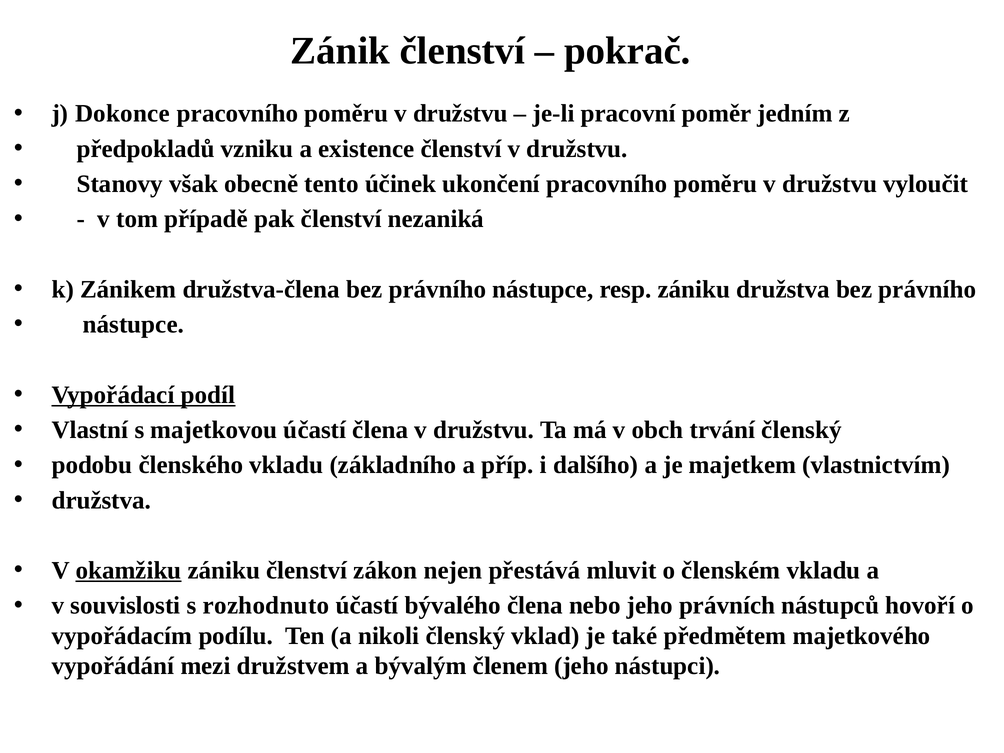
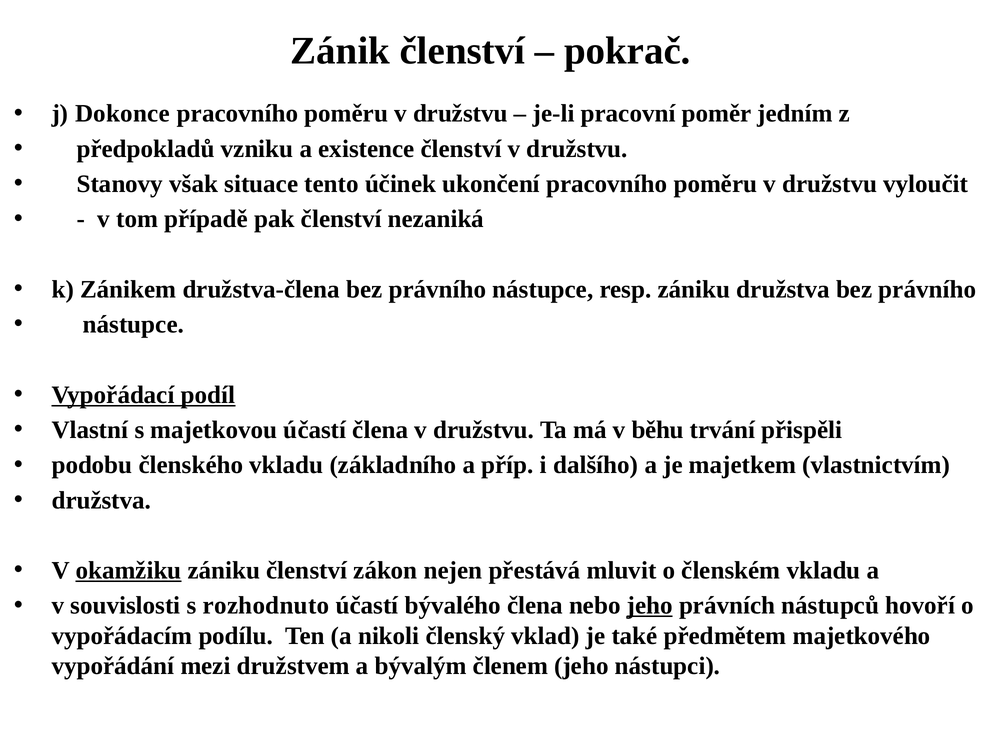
obecně: obecně -> situace (261, 184)
obch: obch -> běhu (658, 430)
trvání členský: členský -> přispěli (802, 430)
jeho underline: none -> present (650, 606)
